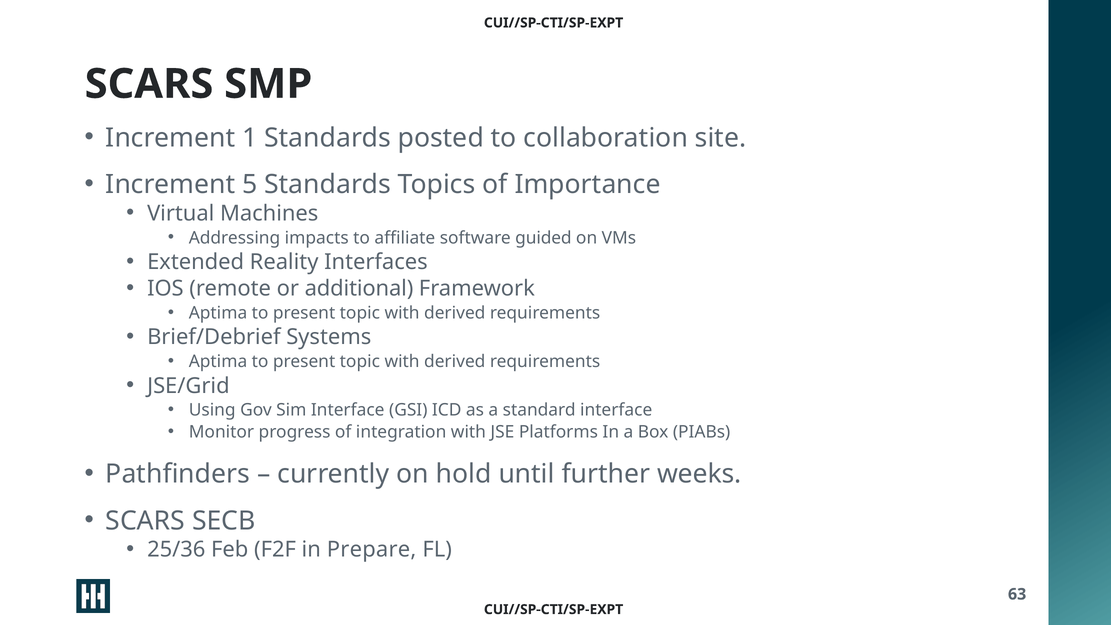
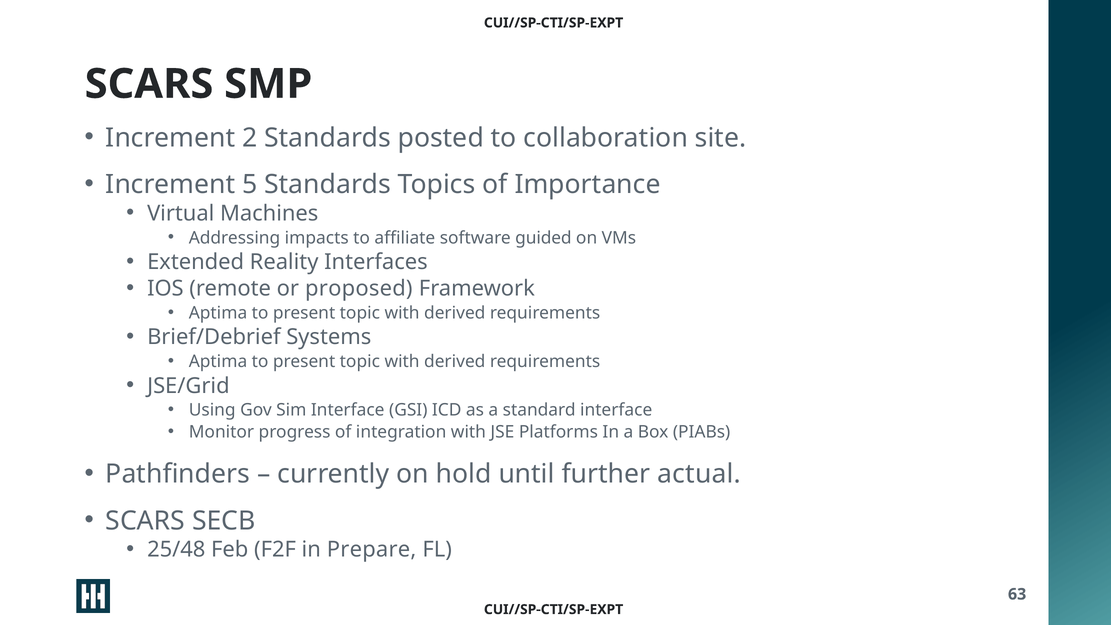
1: 1 -> 2 (250, 138)
additional: additional -> proposed (359, 289)
weeks: weeks -> actual (699, 474)
25/36: 25/36 -> 25/48 (176, 550)
